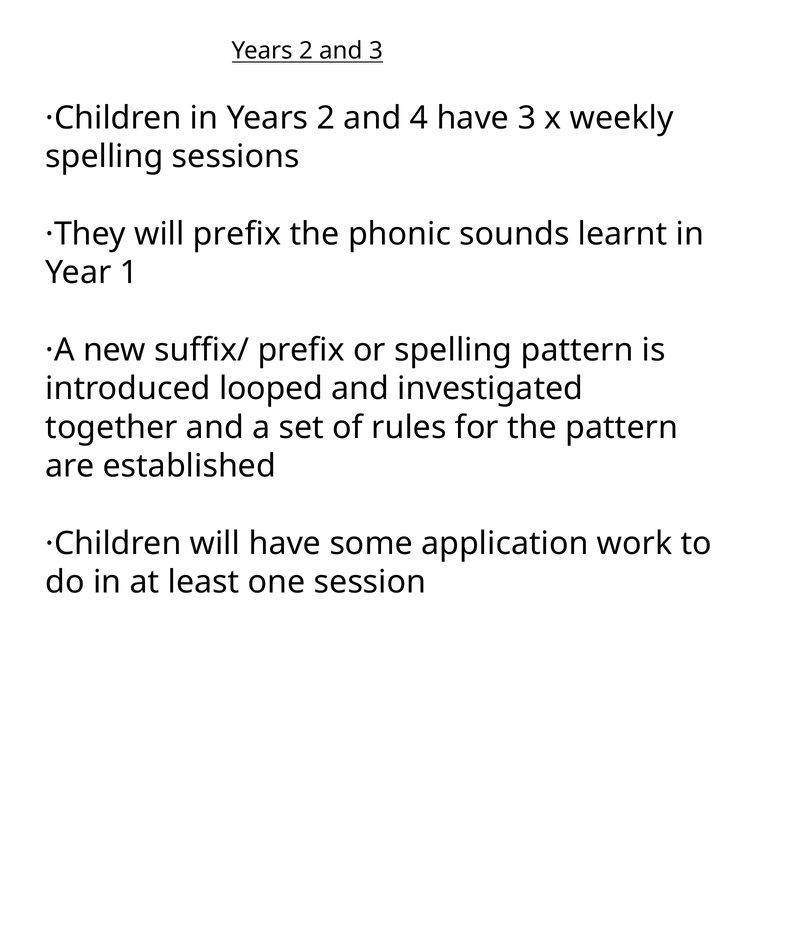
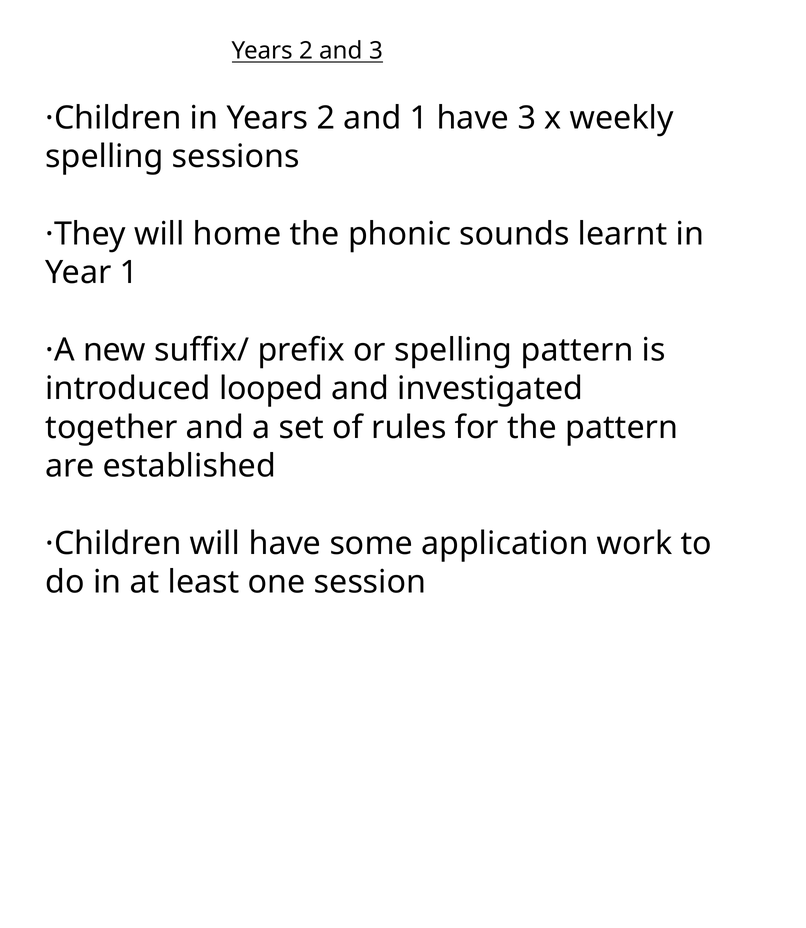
and 4: 4 -> 1 (419, 118)
will prefix: prefix -> home (237, 234)
